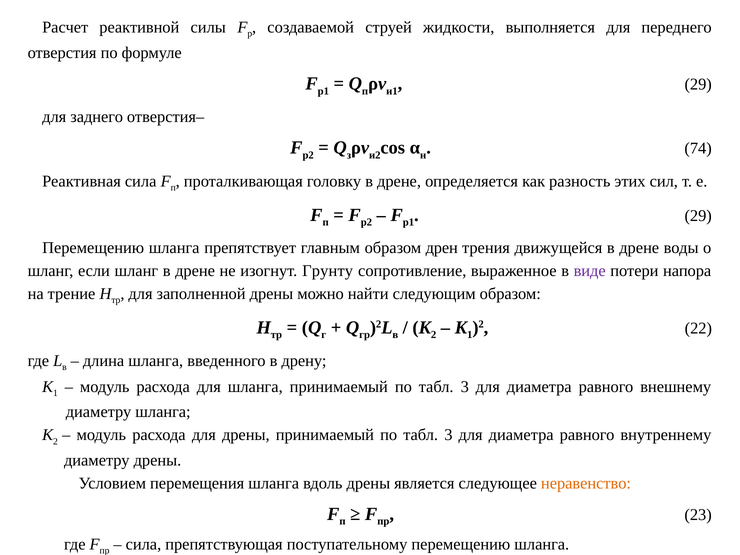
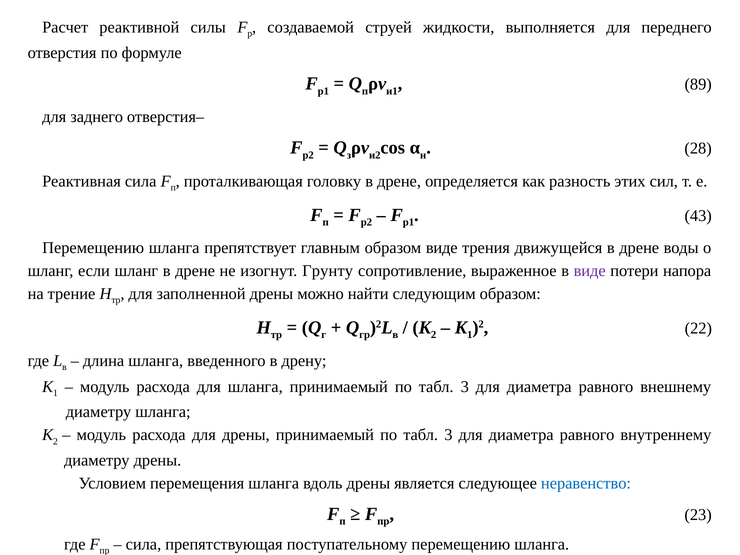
29: 29 -> 89 (698, 85)
74: 74 -> 28 (698, 149)
29: 29 -> 43 (698, 216)
образом дрен: дрен -> виде (442, 248)
неравенство colour: orange -> blue (586, 483)
